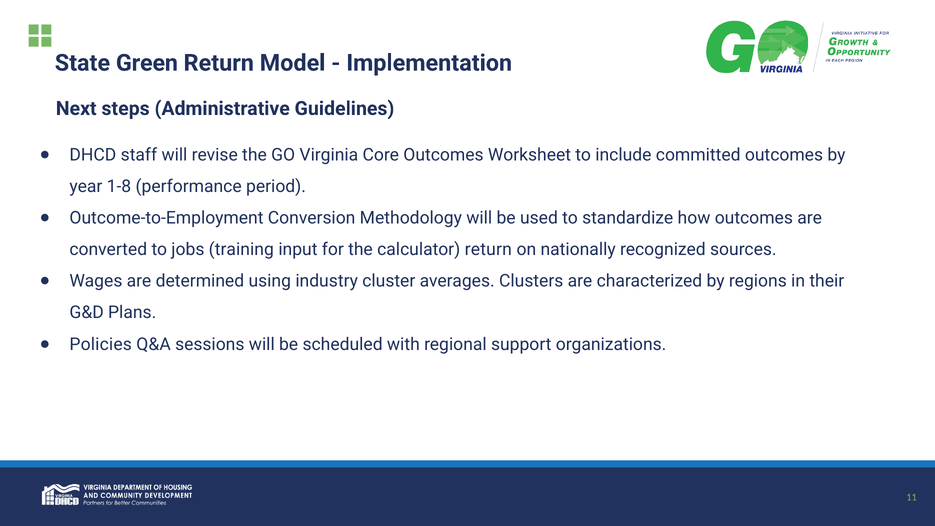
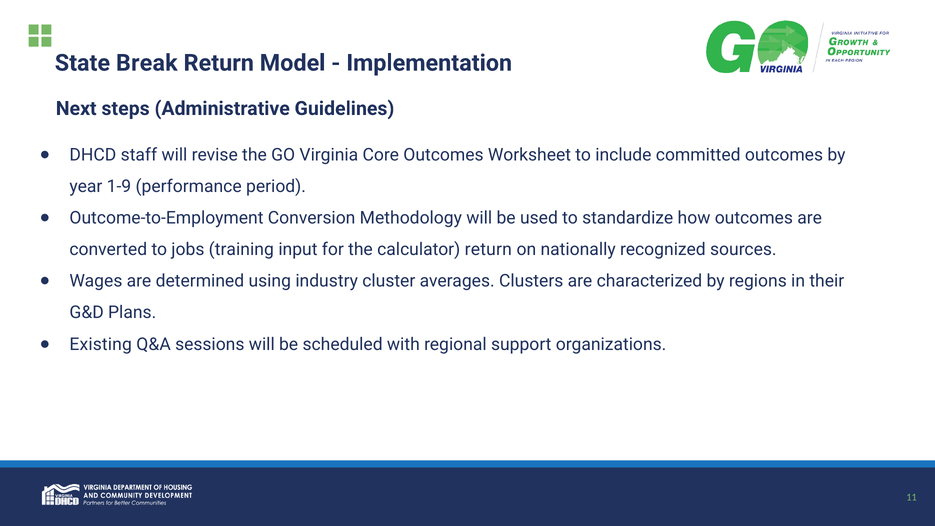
Green: Green -> Break (147, 63)
1-8: 1-8 -> 1-9 (119, 186)
Policies: Policies -> Existing (101, 344)
